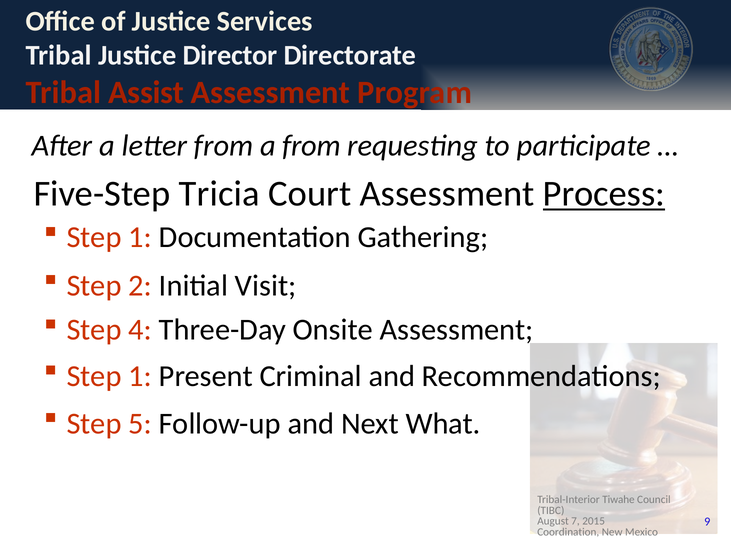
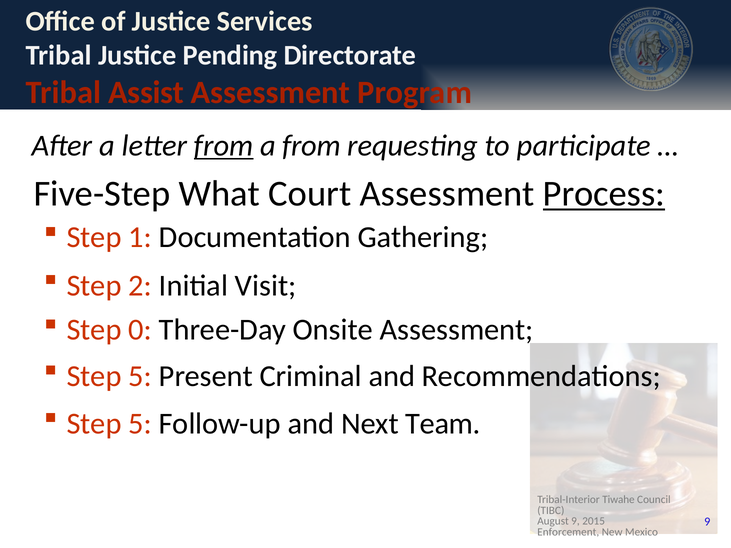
Director: Director -> Pending (230, 56)
from underline: none -> present (224, 146)
Tricia: Tricia -> What (219, 194)
4: 4 -> 0 (140, 330)
1: 1 -> 5 (140, 376)
What: What -> Team (443, 424)
August 7: 7 -> 9 (575, 521)
Coordination: Coordination -> Enforcement (568, 532)
